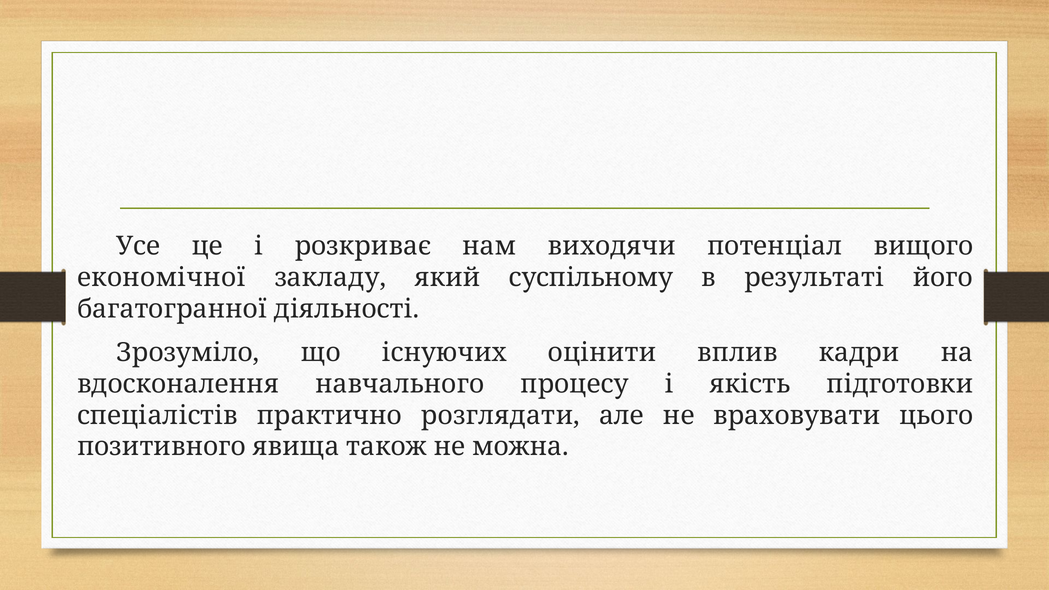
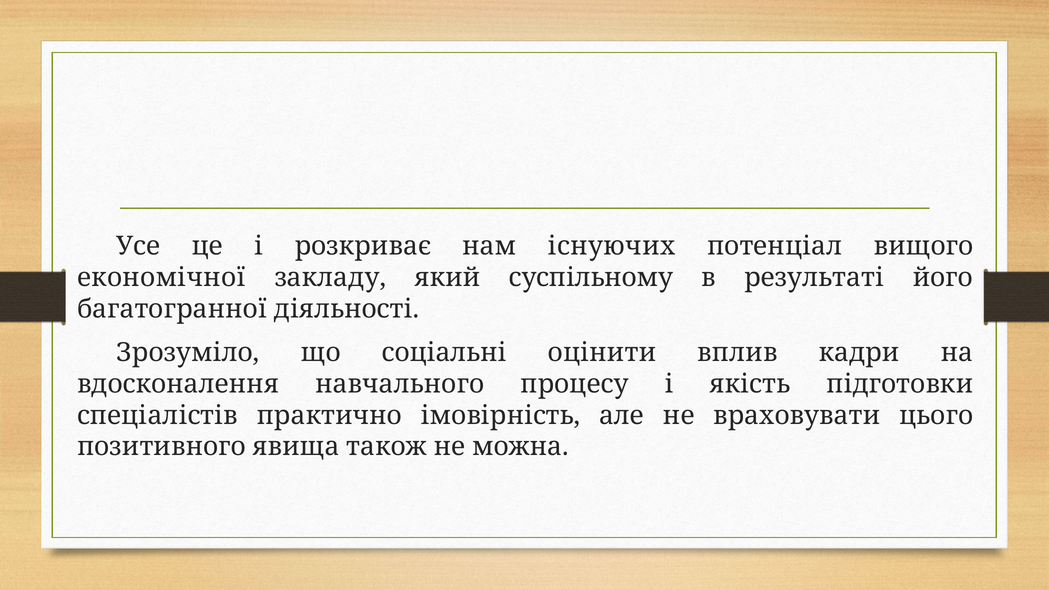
виходячи: виходячи -> існуючих (612, 246)
існуючих: існуючих -> соціальні (444, 352)
розглядати: розглядати -> імовірність (501, 415)
